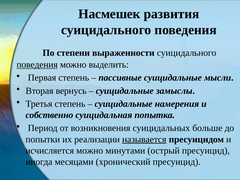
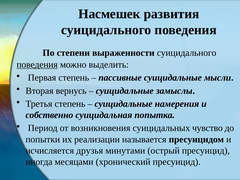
больше: больше -> чувство (207, 128)
называется underline: present -> none (144, 139)
исчисляется можно: можно -> друзья (90, 151)
